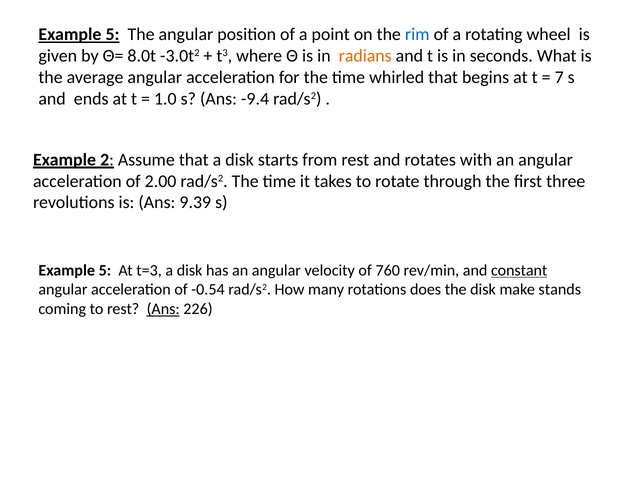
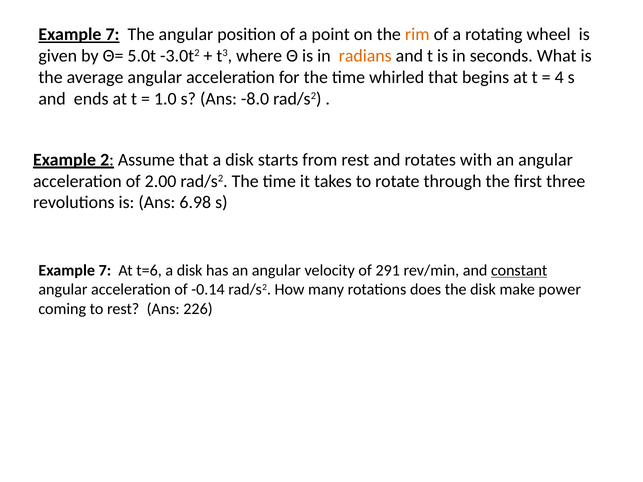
5: 5 -> 7 (112, 34)
rim colour: blue -> orange (417, 34)
8.0t: 8.0t -> 5.0t (142, 56)
7: 7 -> 4 (559, 77)
-9.4: -9.4 -> -8.0 (255, 99)
9.39: 9.39 -> 6.98 (195, 203)
5: 5 -> 7 (105, 270)
t=3: t=3 -> t=6 (149, 270)
760: 760 -> 291 (388, 270)
-0.54: -0.54 -> -0.14 (208, 290)
stands: stands -> power (560, 290)
Ans underline: present -> none (163, 309)
